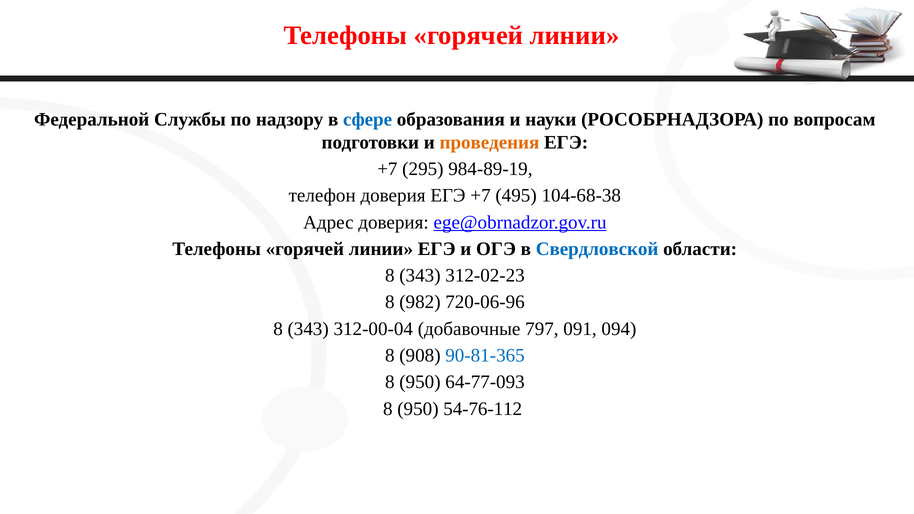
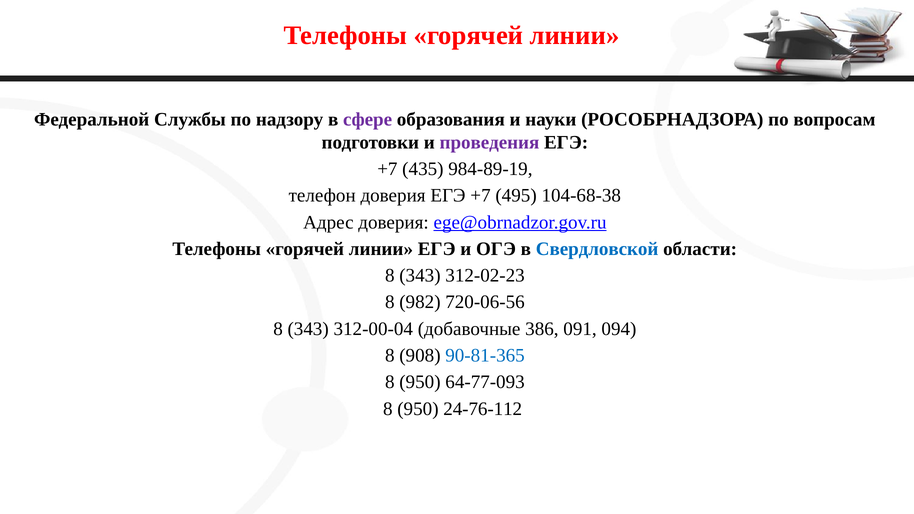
сфере colour: blue -> purple (368, 119)
проведения colour: orange -> purple (489, 142)
295: 295 -> 435 (423, 169)
720-06-96: 720-06-96 -> 720-06-56 (485, 302)
797: 797 -> 386 (542, 329)
54-76-112: 54-76-112 -> 24-76-112 (483, 409)
